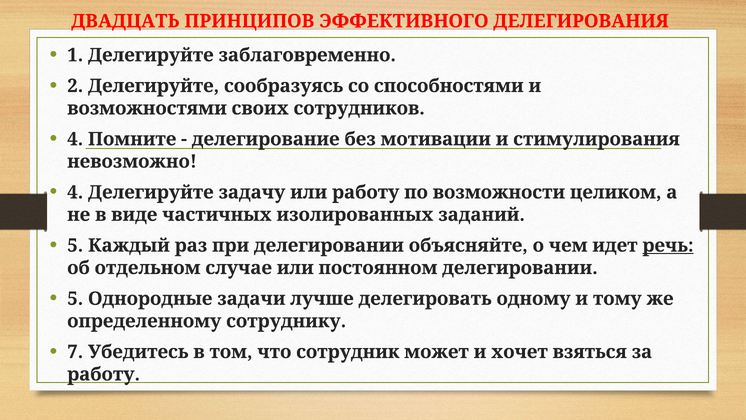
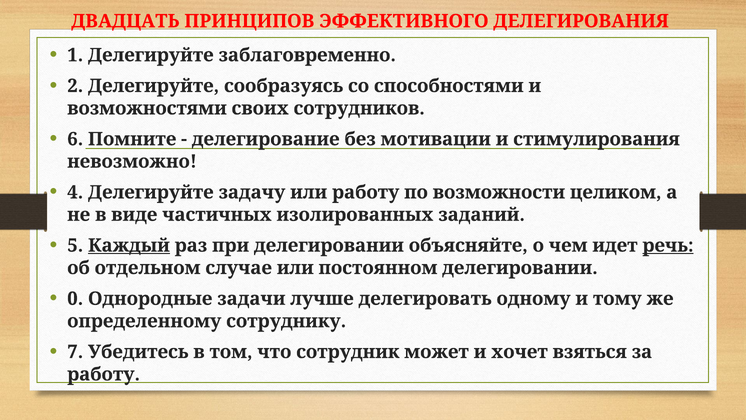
4: 4 -> 6 (75, 139)
Каждый underline: none -> present (129, 245)
5: 5 -> 0 (75, 298)
